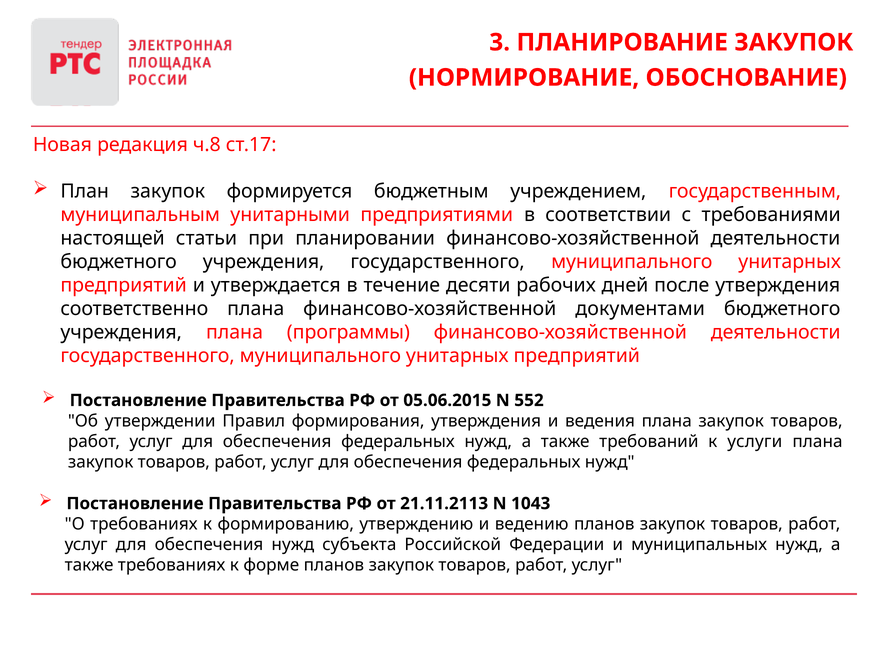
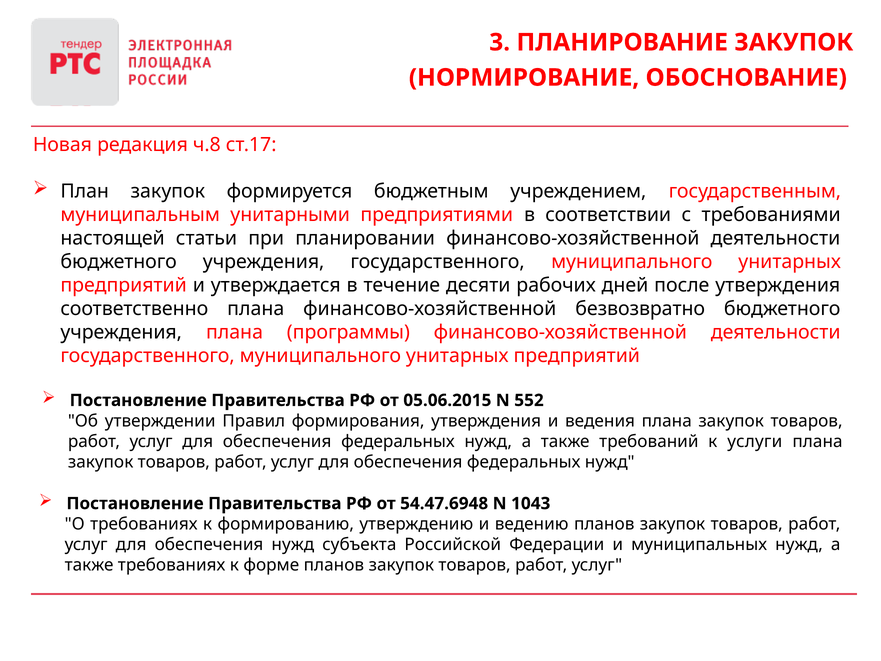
документами: документами -> безвозвратно (640, 309)
21.11.2113: 21.11.2113 -> 54.47.6948 (444, 503)
